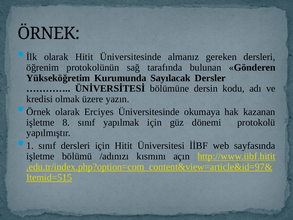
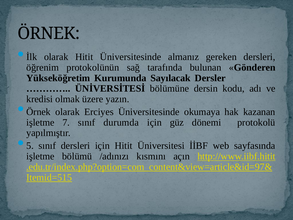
8: 8 -> 7 (66, 122)
yapılmak: yapılmak -> durumda (121, 122)
1: 1 -> 5 (30, 146)
